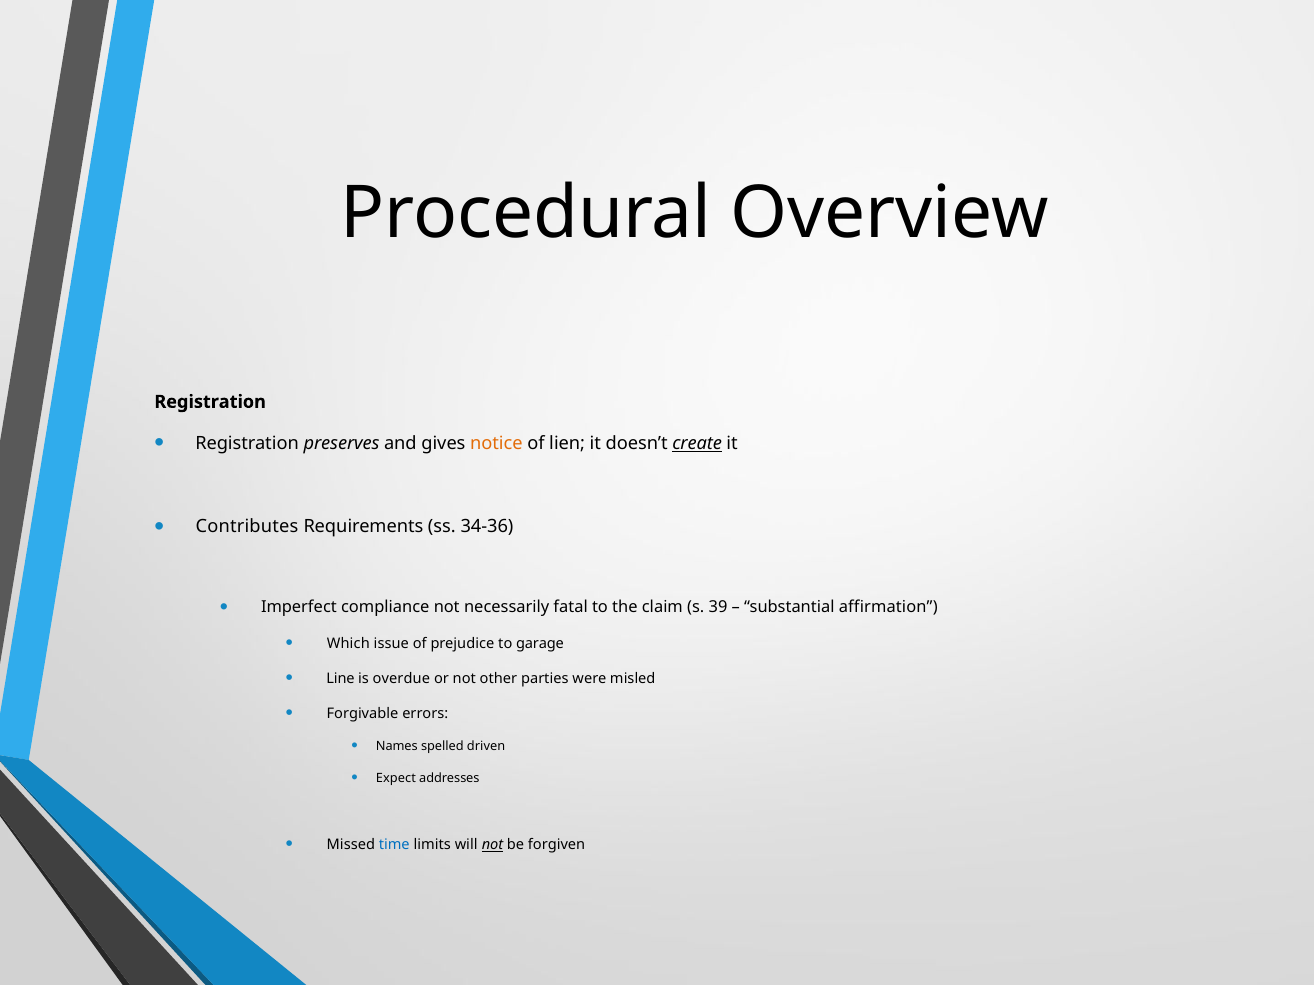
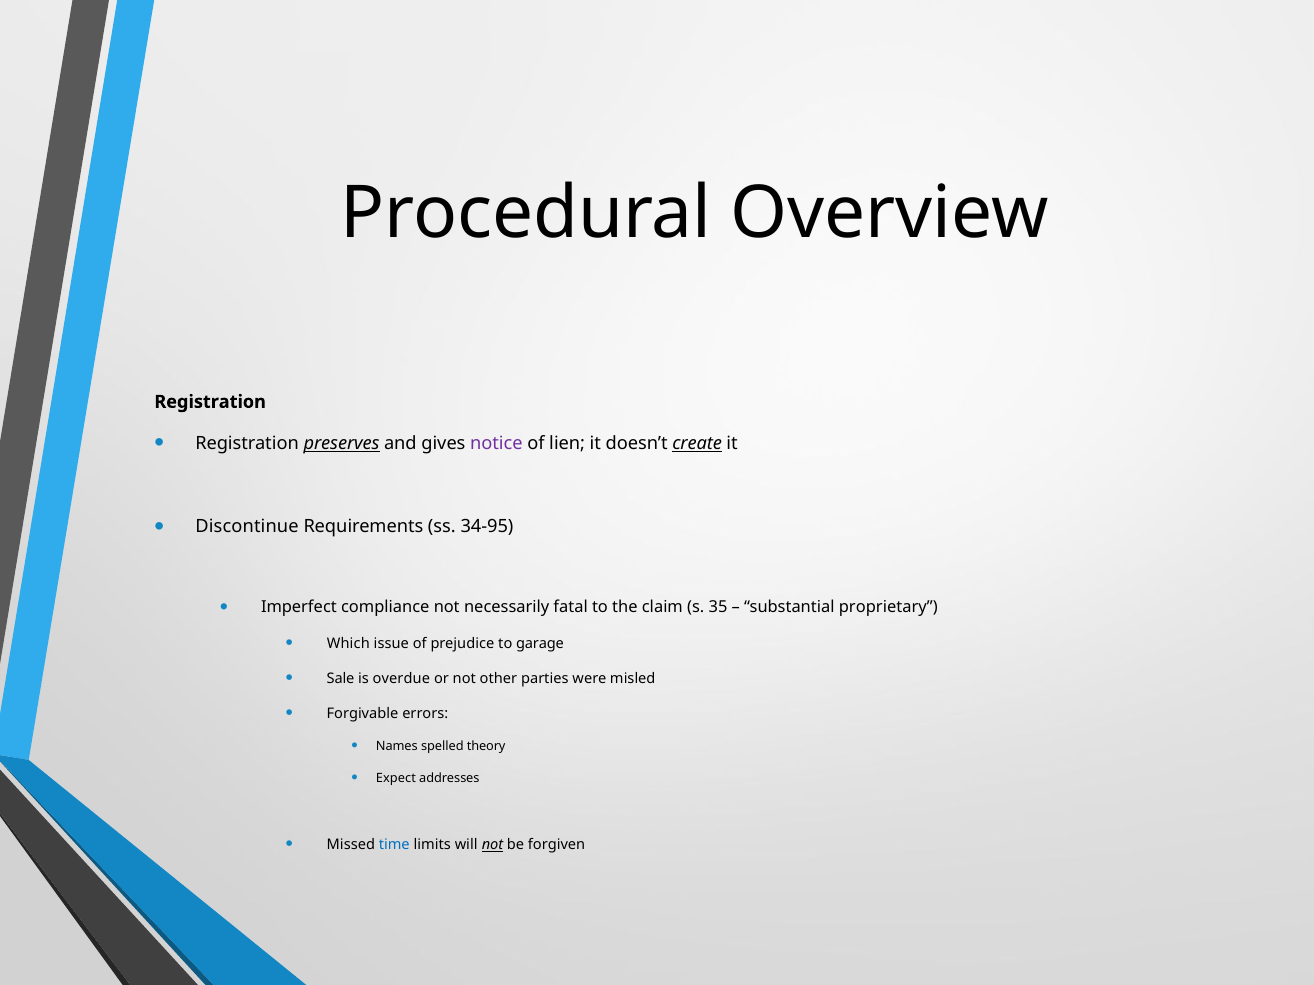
preserves underline: none -> present (342, 444)
notice colour: orange -> purple (496, 444)
Contributes: Contributes -> Discontinue (247, 527)
34-36: 34-36 -> 34-95 (487, 527)
39: 39 -> 35 (718, 608)
affirmation: affirmation -> proprietary (888, 608)
Line: Line -> Sale (341, 679)
driven: driven -> theory (486, 747)
